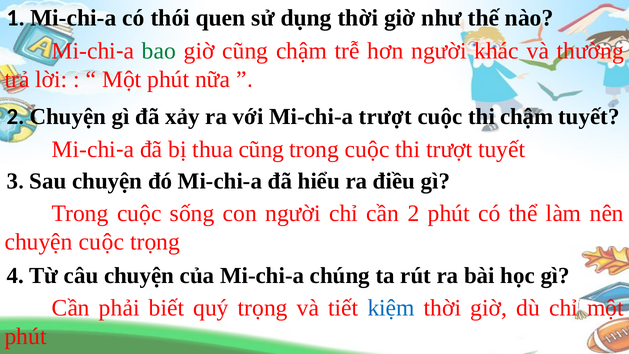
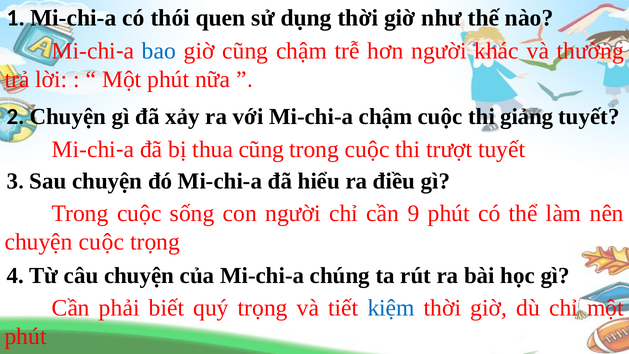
bao colour: green -> blue (159, 51)
Mi-chi-a trượt: trượt -> chậm (386, 117)
thi chậm: chậm -> giảng (527, 117)
cần 2: 2 -> 9 (413, 214)
